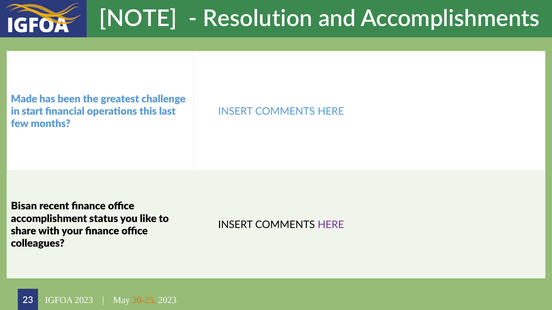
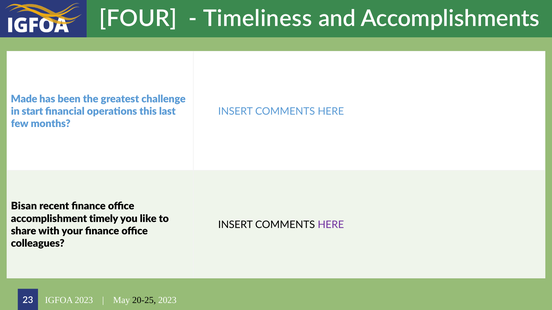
NOTE: NOTE -> FOUR (138, 19)
Resolution: Resolution -> Timeliness (258, 19)
status: status -> timely (104, 219)
20-25 colour: orange -> black (144, 301)
